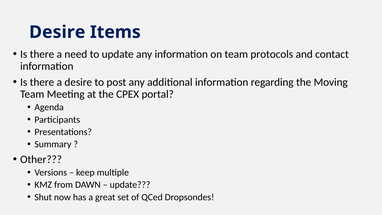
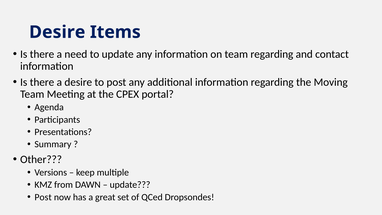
team protocols: protocols -> regarding (272, 54)
Shut: Shut -> Post (43, 197)
